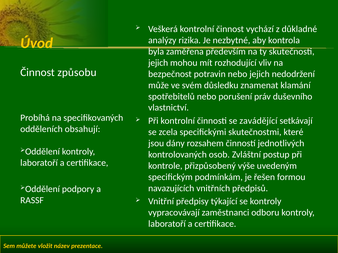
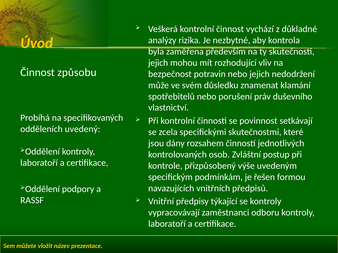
zavádějící: zavádějící -> povinnost (258, 121)
obsahují: obsahují -> uvedený (83, 129)
